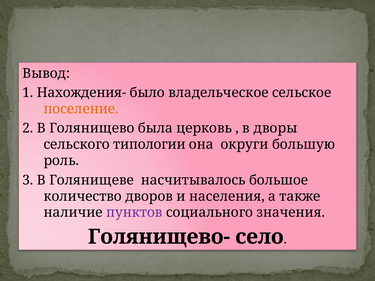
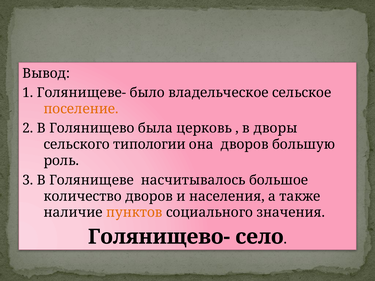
Нахождения-: Нахождения- -> Голянищеве- (81, 93)
она округи: округи -> дворов (245, 145)
пунктов colour: purple -> orange (134, 213)
